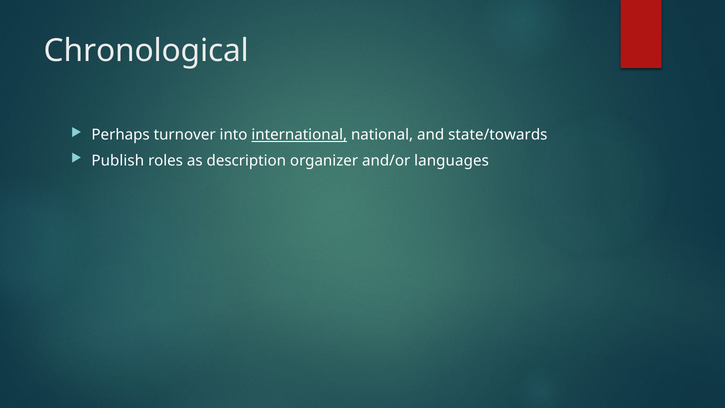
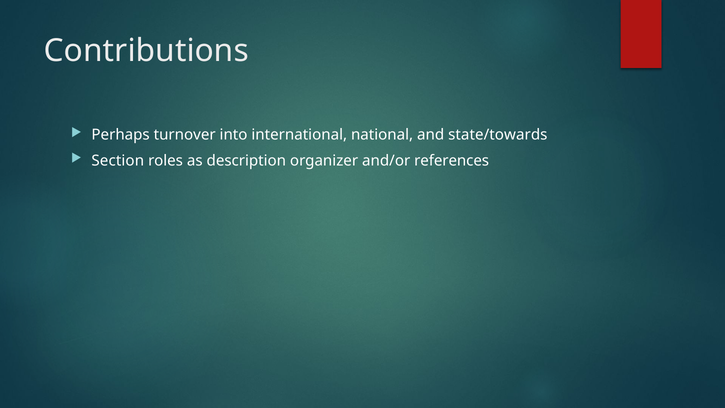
Chronological: Chronological -> Contributions (146, 51)
international underline: present -> none (299, 135)
Publish: Publish -> Section (118, 161)
languages: languages -> references (452, 161)
